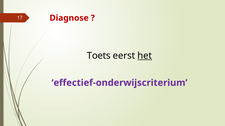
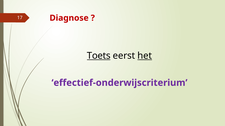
Toets underline: none -> present (99, 56)
